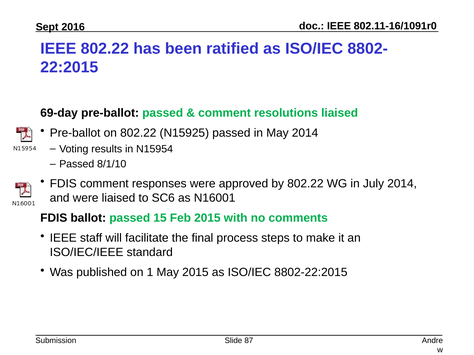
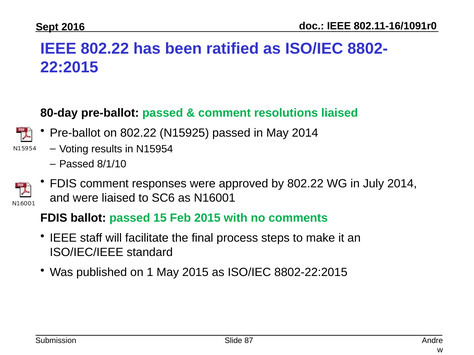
69-day: 69-day -> 80-day (59, 113)
